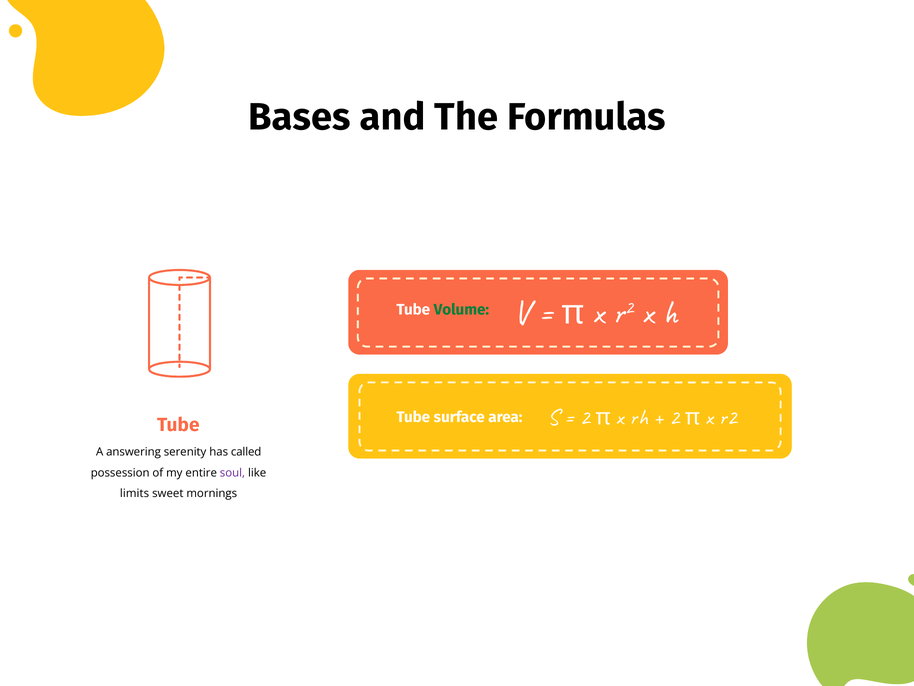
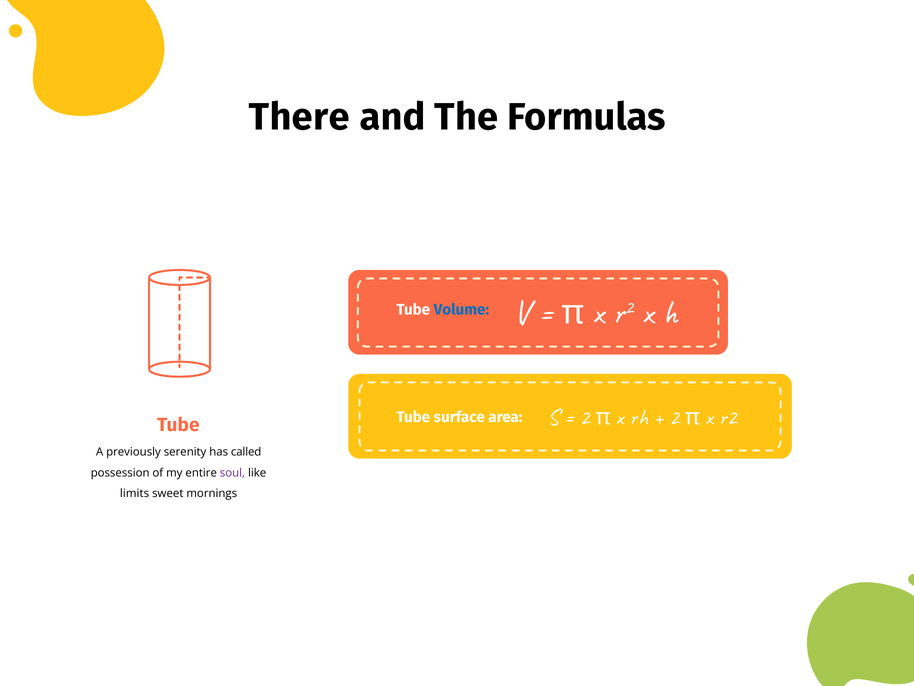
Bases: Bases -> There (299, 117)
Volume colour: green -> blue (461, 309)
answering: answering -> previously (133, 452)
